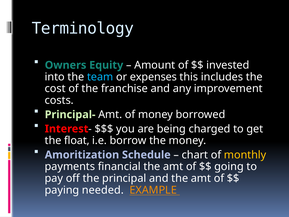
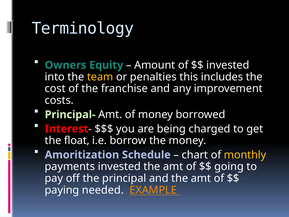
team colour: light blue -> yellow (100, 77)
expenses: expenses -> penalties (153, 77)
payments financial: financial -> invested (119, 166)
